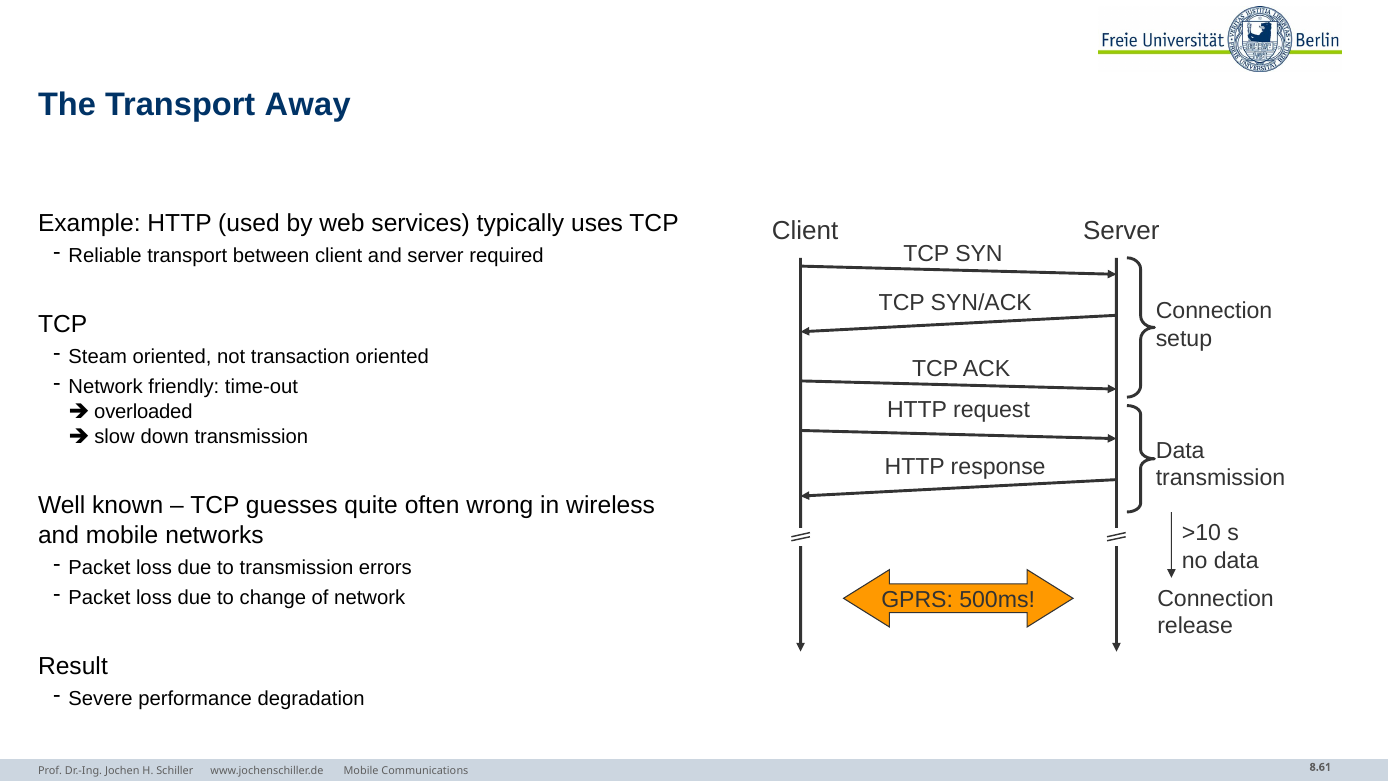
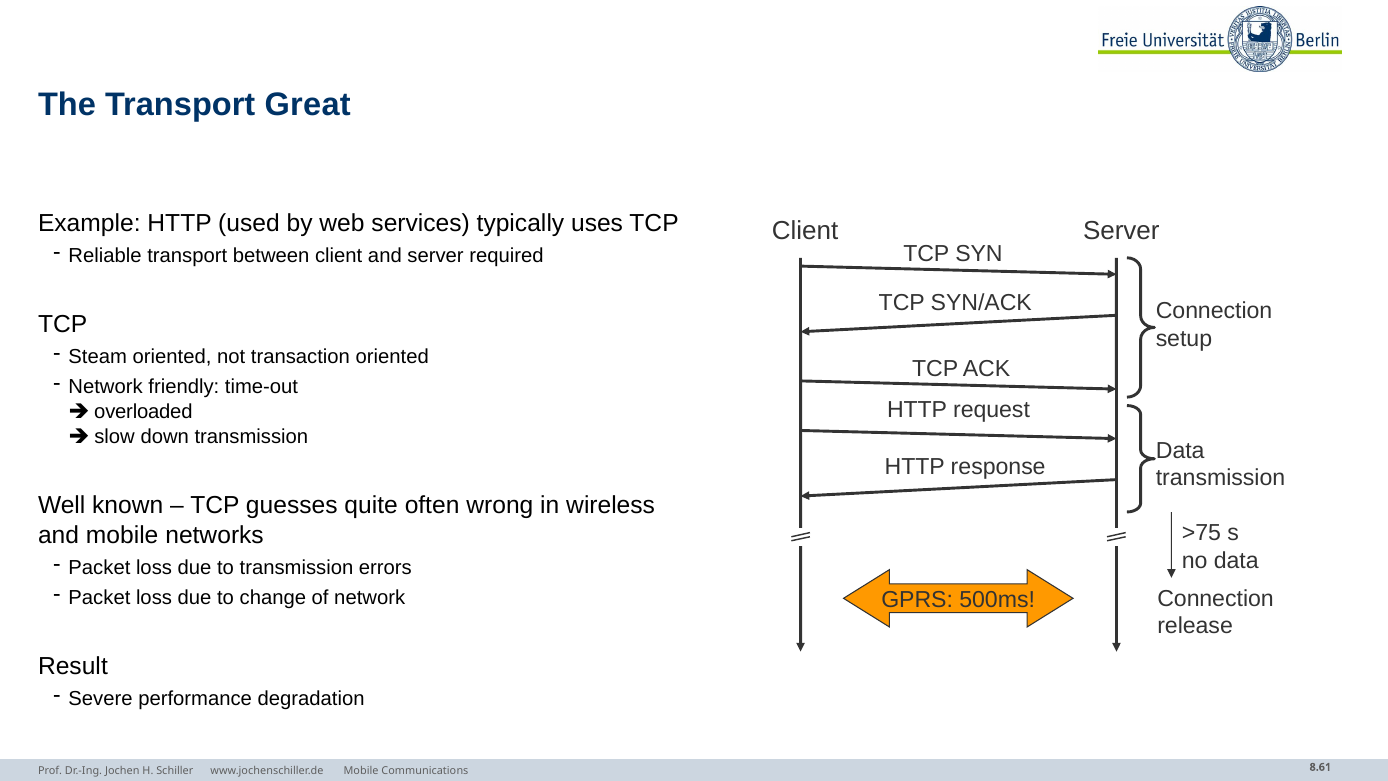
Away: Away -> Great (308, 105)
>10: >10 -> >75 (1201, 533)
